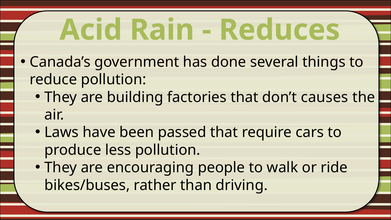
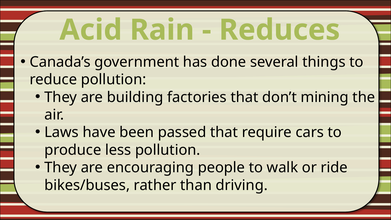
causes: causes -> mining (325, 97)
